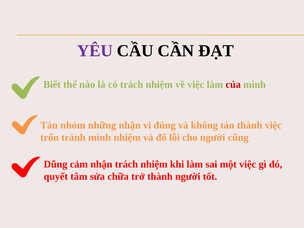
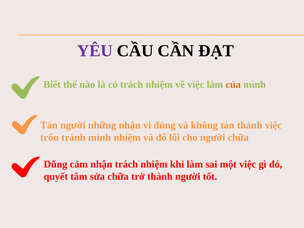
của colour: red -> orange (233, 85)
Tán nhóm: nhóm -> người (73, 125)
người cũng: cũng -> chữa (238, 137)
